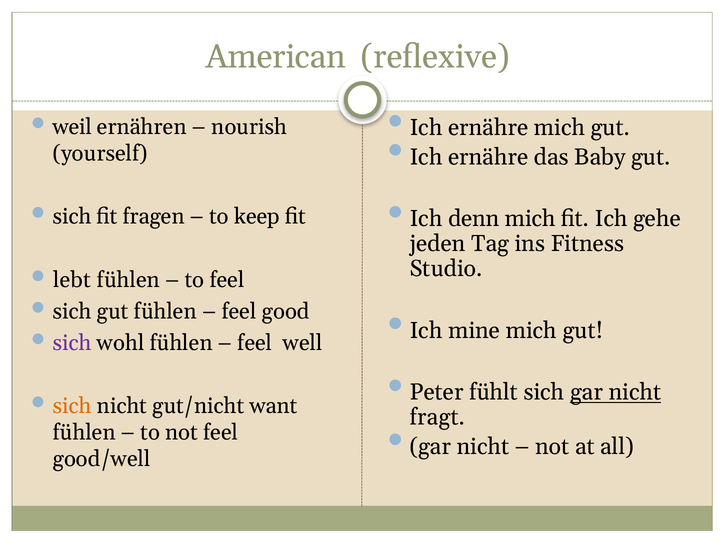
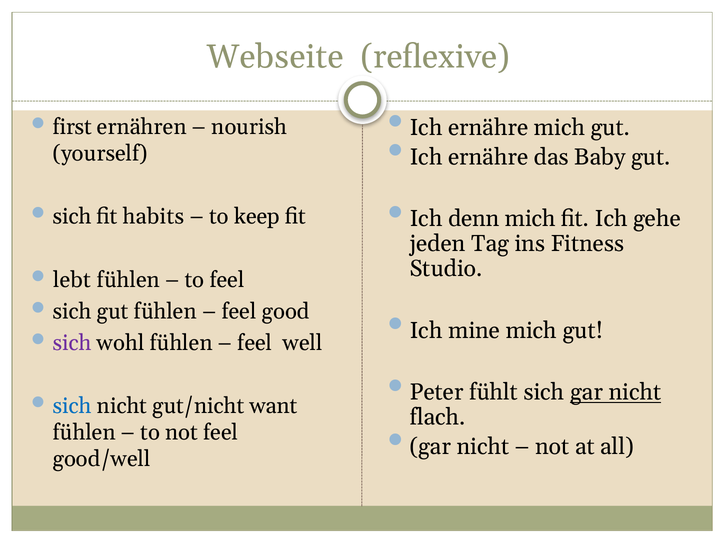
American: American -> Webseite (275, 57)
weil: weil -> first (72, 127)
fragen: fragen -> habits (153, 217)
sich colour: orange -> blue (72, 407)
fragt: fragt -> flach (437, 418)
